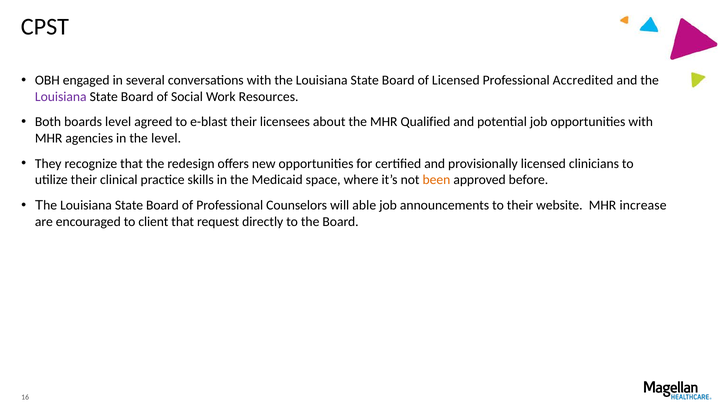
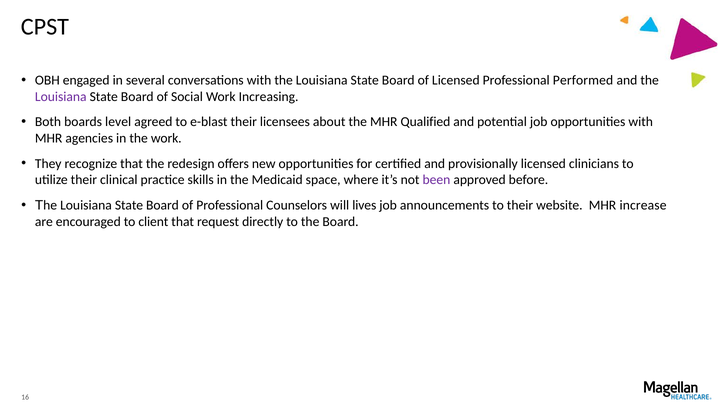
Accredited: Accredited -> Performed (583, 80)
Resources: Resources -> Increasing (269, 97)
the level: level -> work (166, 138)
been colour: orange -> purple (436, 180)
able: able -> lives (364, 205)
